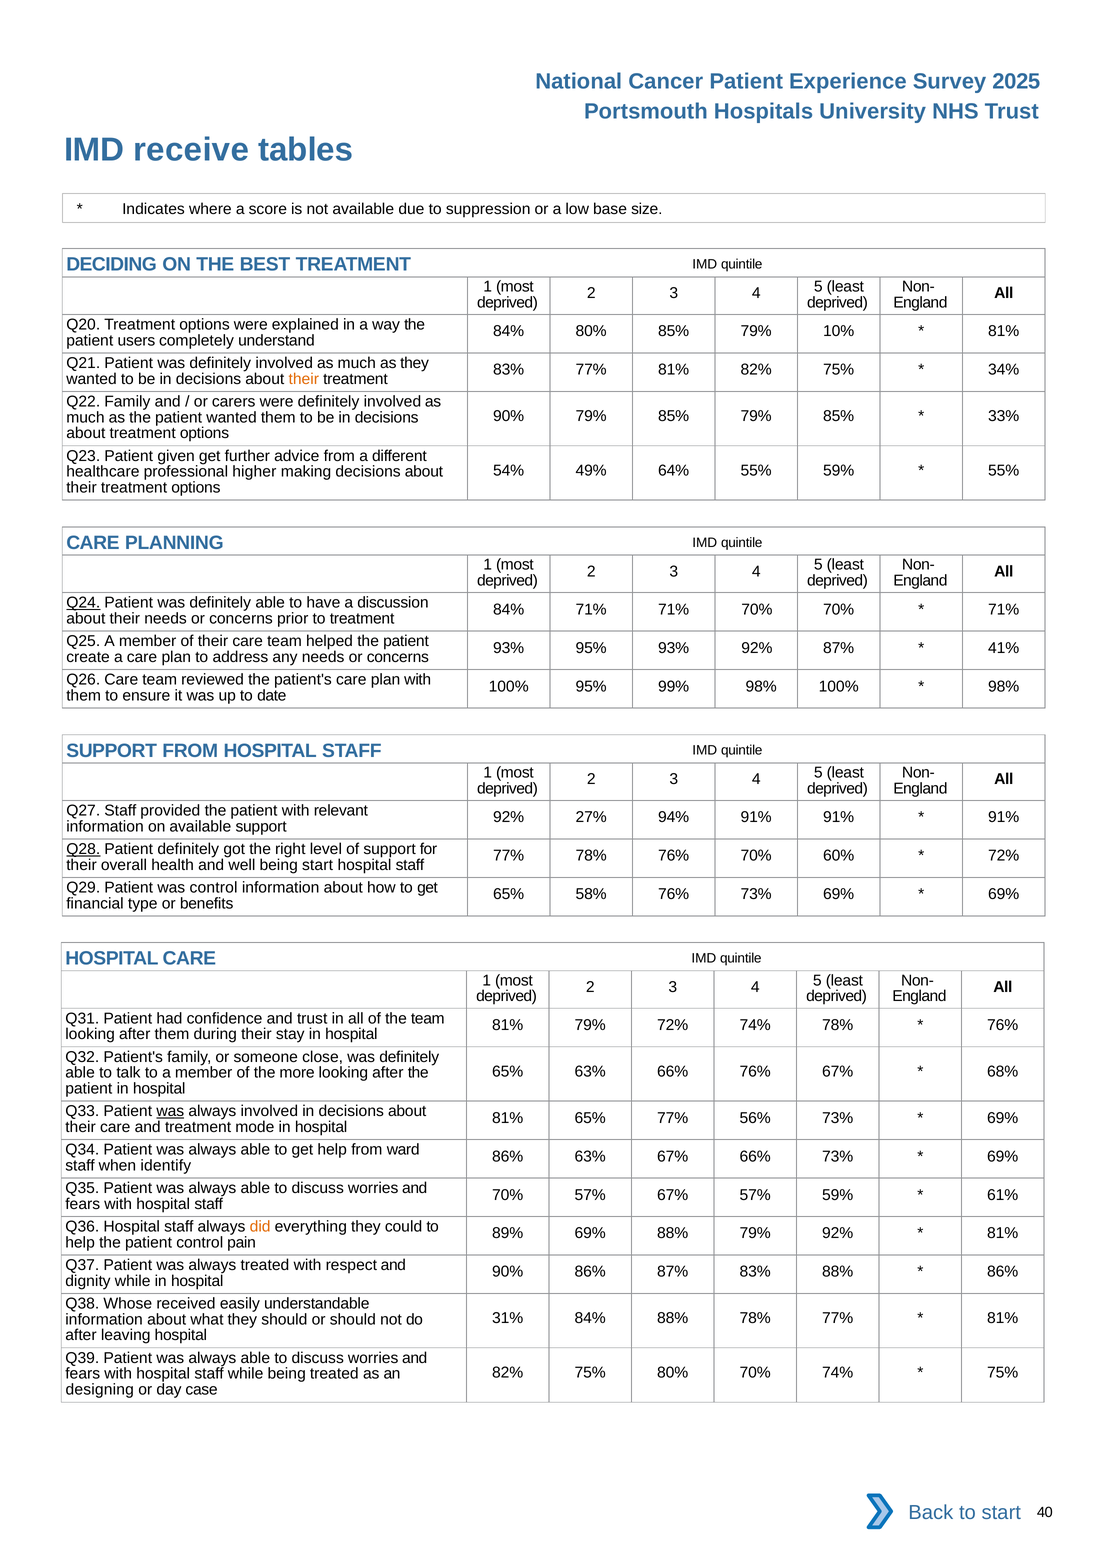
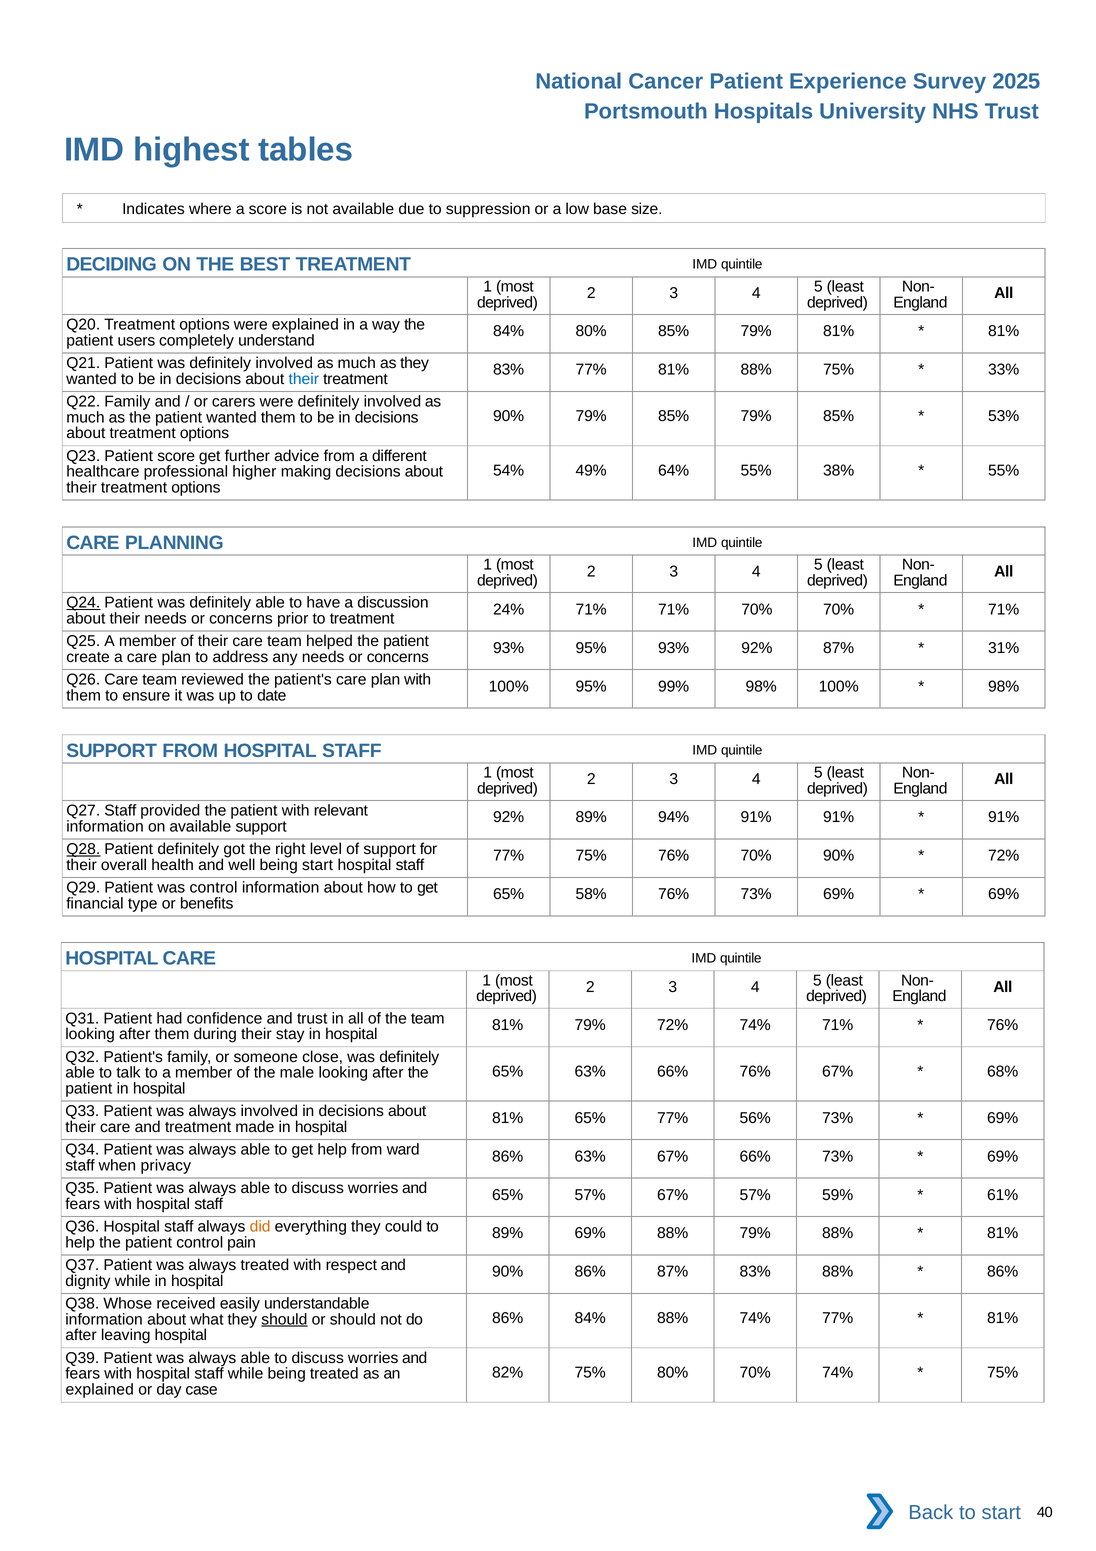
receive: receive -> highest (191, 150)
79% 10%: 10% -> 81% (839, 331)
81% 82%: 82% -> 88% (756, 370)
34%: 34% -> 33% (1004, 370)
their colour: orange -> blue (304, 379)
33%: 33% -> 53% (1004, 416)
Patient given: given -> score (176, 456)
55% 59%: 59% -> 38% (839, 470)
84%: 84% -> 24% (509, 609)
41%: 41% -> 31% (1004, 648)
92% 27%: 27% -> 89% (591, 817)
77% 78%: 78% -> 75% (591, 856)
70% 60%: 60% -> 90% (839, 856)
74% 78%: 78% -> 71% (838, 1025)
more: more -> male (297, 1073)
was underline: present -> none (170, 1111)
mode: mode -> made (255, 1127)
identify: identify -> privacy (166, 1166)
70%: 70% -> 65% (508, 1195)
79% 92%: 92% -> 88% (838, 1233)
31%: 31% -> 86% (508, 1318)
88% 78%: 78% -> 74% (755, 1318)
should underline: none -> present (284, 1319)
designing: designing -> explained (100, 1390)
